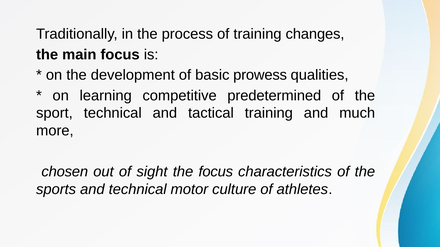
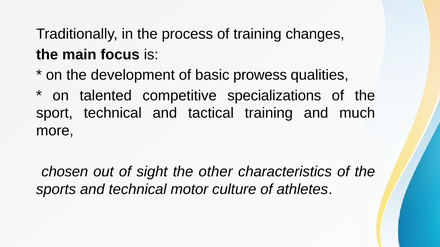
learning: learning -> talented (106, 96)
predetermined: predetermined -> specializations (274, 96)
the focus: focus -> other (216, 172)
